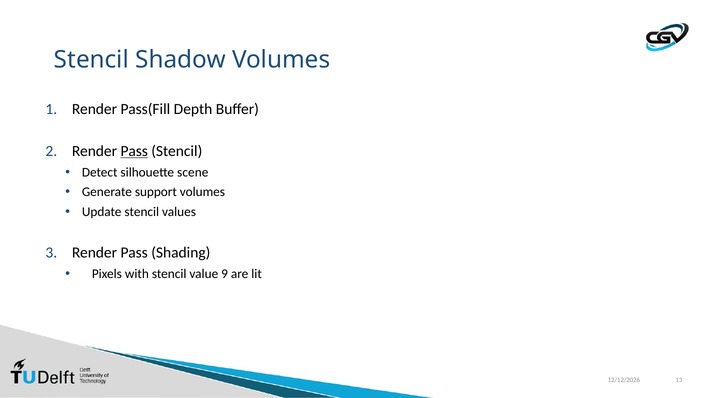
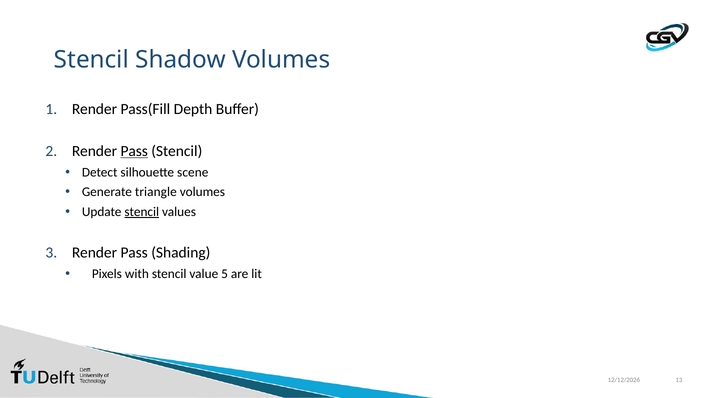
support: support -> triangle (156, 192)
stencil underline: none -> present (142, 212)
9: 9 -> 5 (225, 274)
